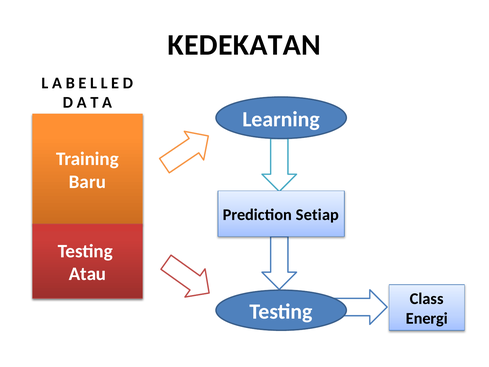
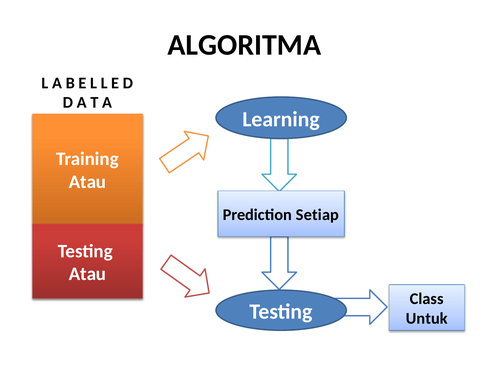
KEDEKATAN: KEDEKATAN -> ALGORITMA (244, 45)
Baru: Baru -> Atau (88, 182)
Energi: Energi -> Untuk (427, 318)
